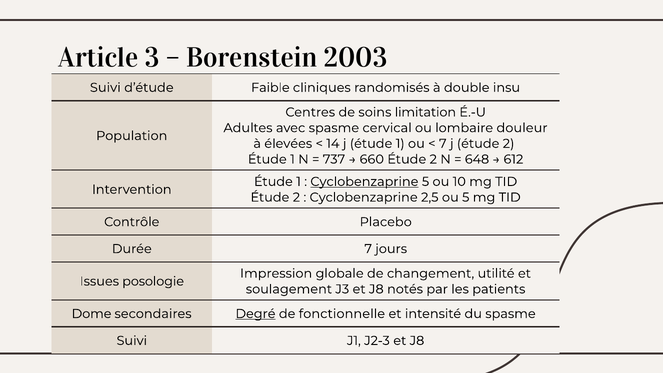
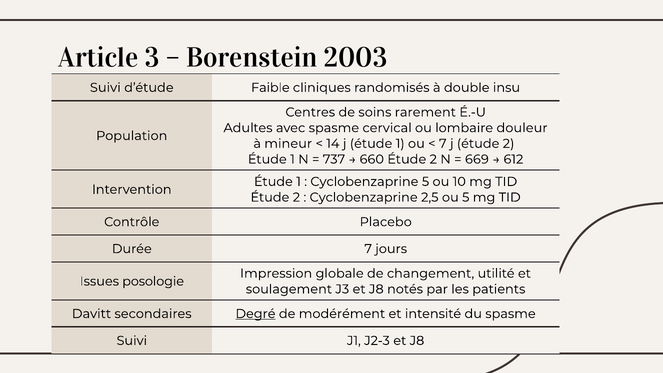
limitation: limitation -> rarement (425, 112)
élevées: élevées -> mineur (288, 144)
648: 648 -> 669 (477, 159)
Cyclobenzaprine underline: present -> none (364, 182)
Dome: Dome -> Davitt (91, 314)
fonctionnelle: fonctionnelle -> modérément (342, 314)
